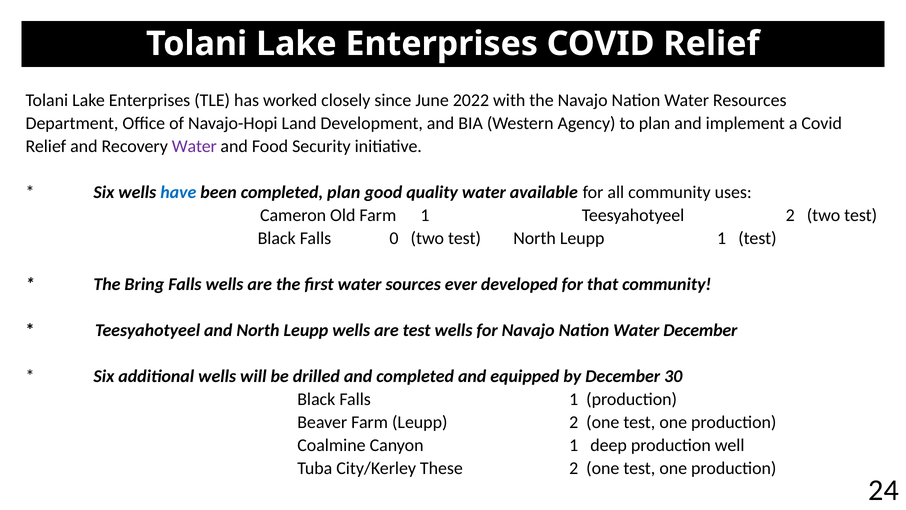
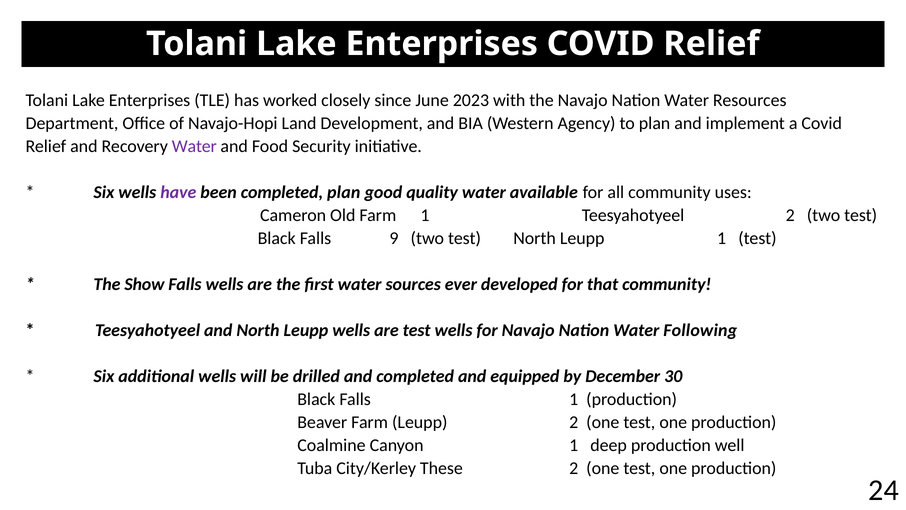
2022: 2022 -> 2023 (471, 100)
have colour: blue -> purple (178, 192)
0: 0 -> 9 (394, 238)
Bring: Bring -> Show (144, 284)
Water December: December -> Following (700, 330)
